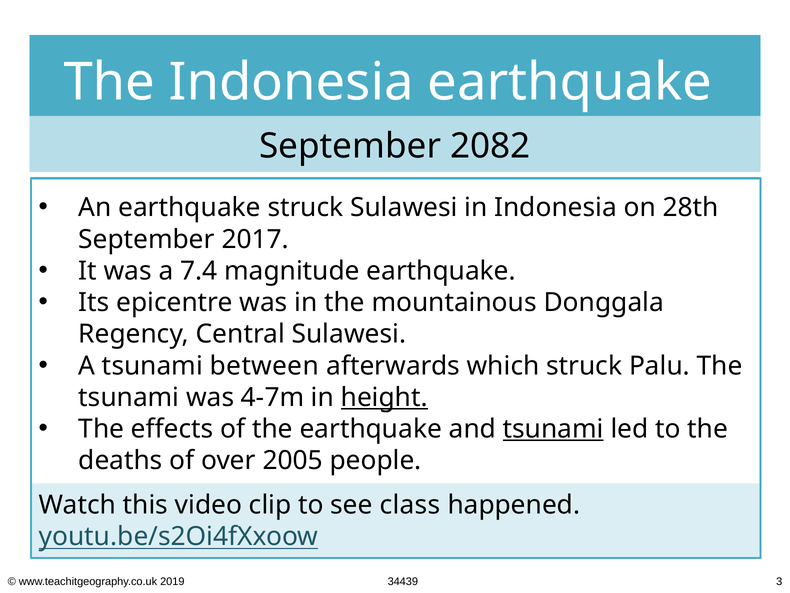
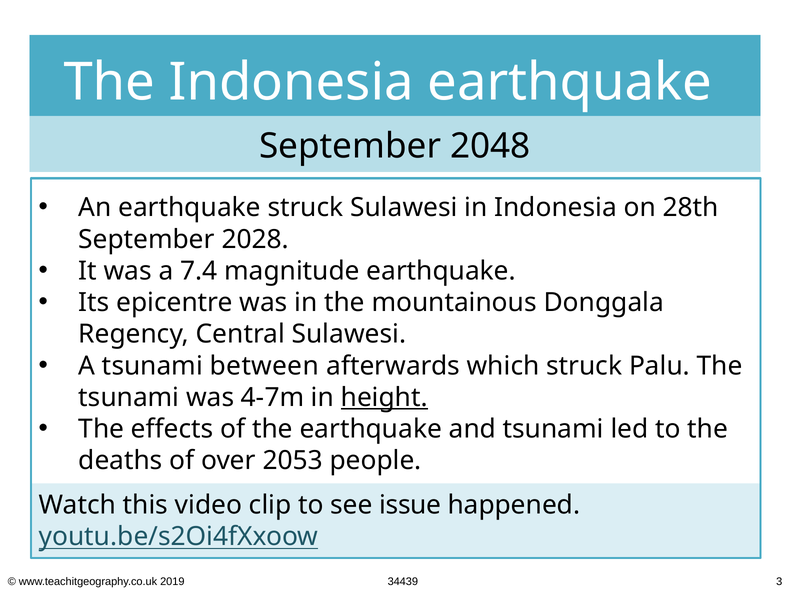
2082: 2082 -> 2048 (490, 146)
2017: 2017 -> 2028 (255, 239)
tsunami underline: present -> none (553, 429)
2005: 2005 -> 2053 (293, 460)
class: class -> issue (410, 504)
